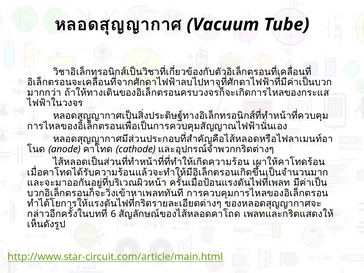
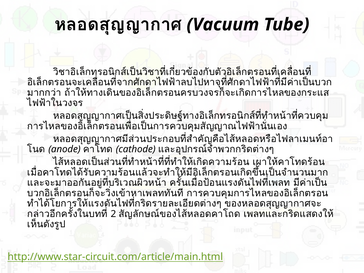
6: 6 -> 2 (113, 214)
